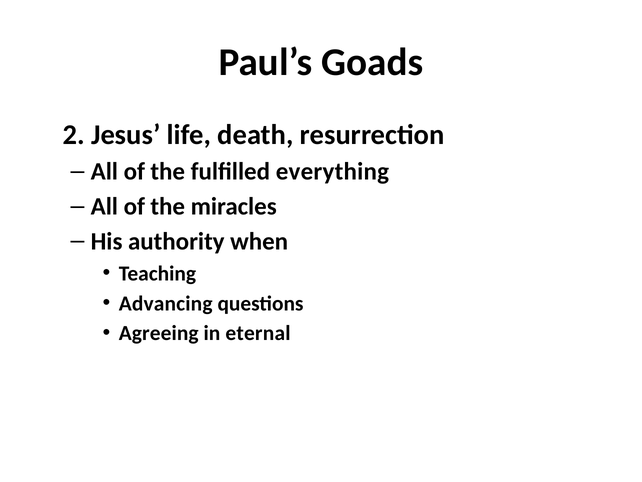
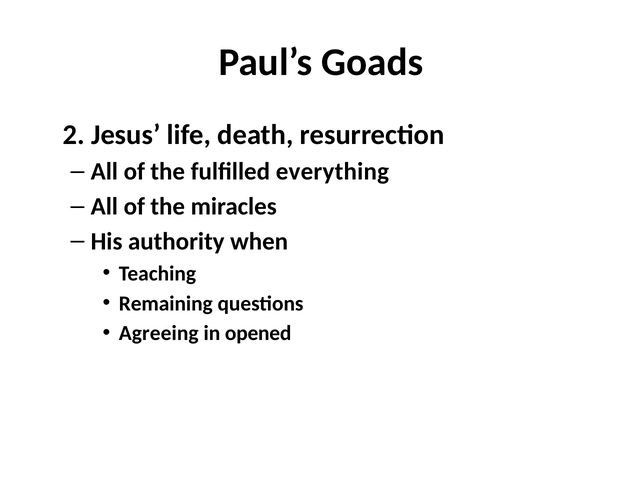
Advancing: Advancing -> Remaining (166, 303)
eternal: eternal -> opened (258, 333)
